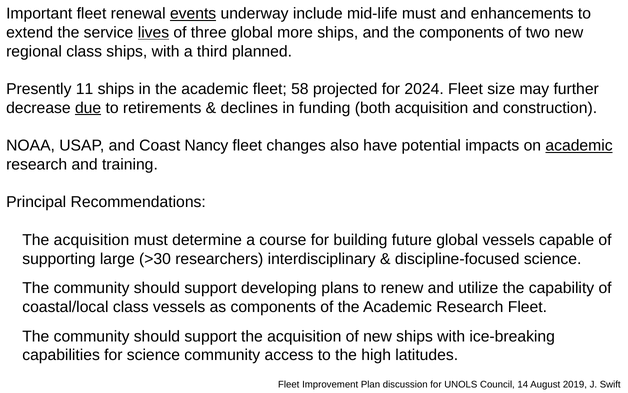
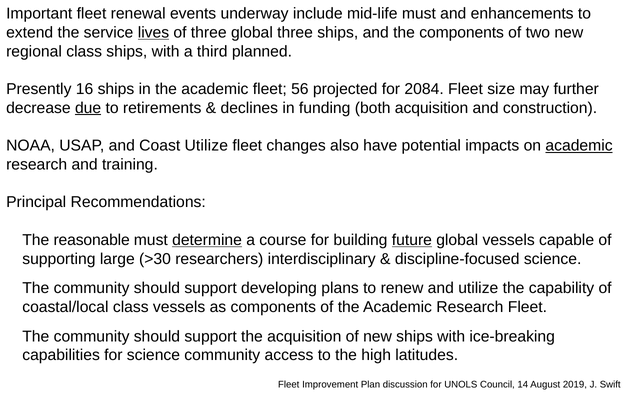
events underline: present -> none (193, 14)
global more: more -> three (295, 32)
11: 11 -> 16 (85, 89)
58: 58 -> 56 (300, 89)
2024: 2024 -> 2084 (424, 89)
Coast Nancy: Nancy -> Utilize (206, 145)
acquisition: acquisition -> reasonable (92, 240)
determine underline: none -> present (207, 240)
future underline: none -> present (412, 240)
